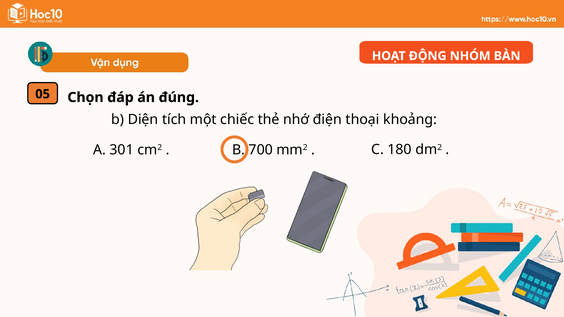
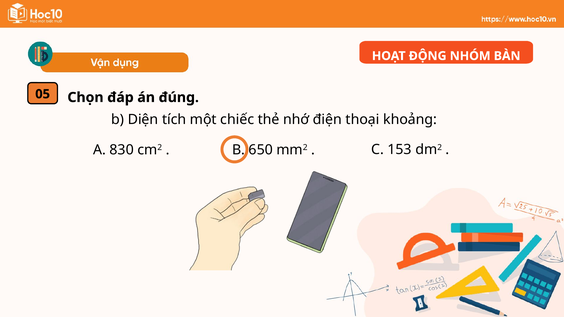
301: 301 -> 830 (122, 150)
700: 700 -> 650 (261, 150)
180: 180 -> 153 (400, 150)
